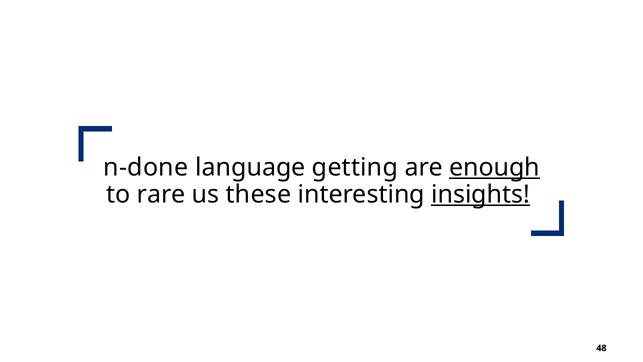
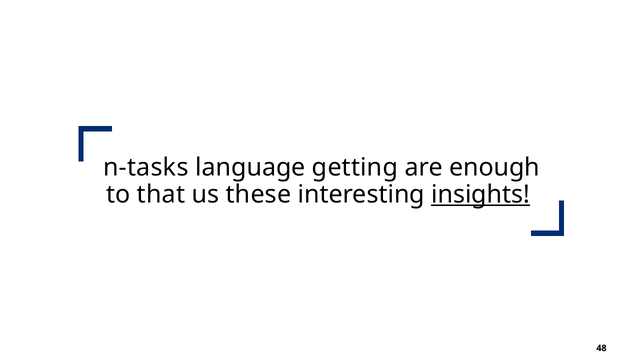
n-done: n-done -> n-tasks (146, 167)
enough underline: present -> none (495, 167)
rare: rare -> that (161, 194)
